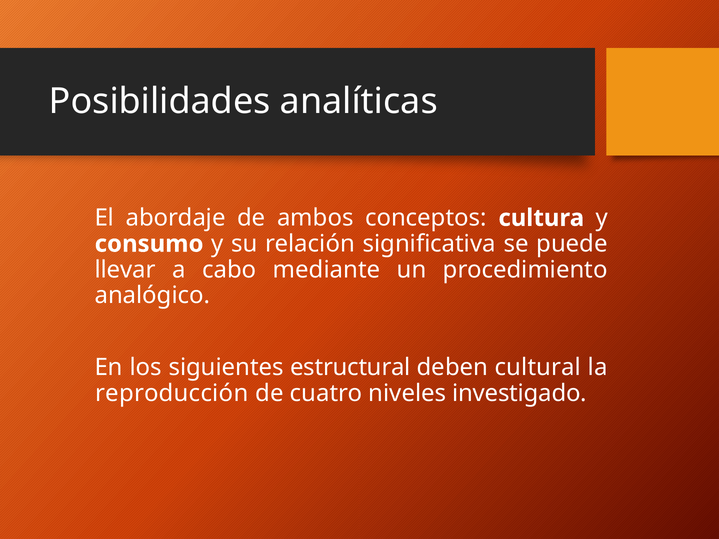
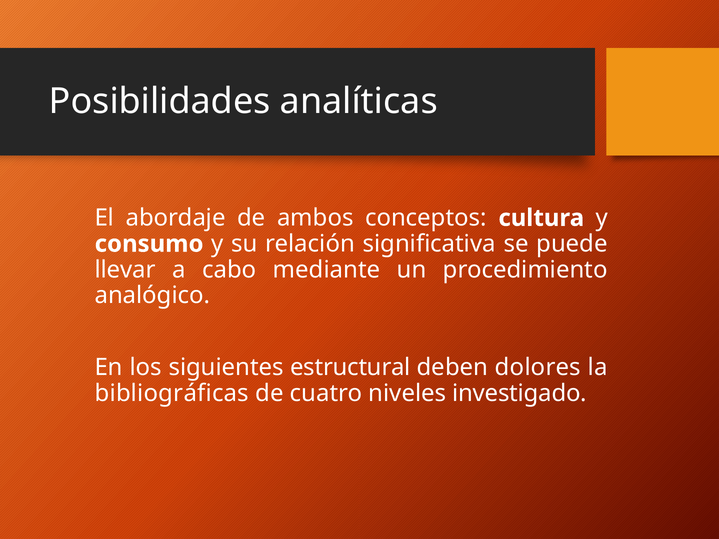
cultural: cultural -> dolores (538, 367)
reproducción: reproducción -> bibliográficas (172, 393)
